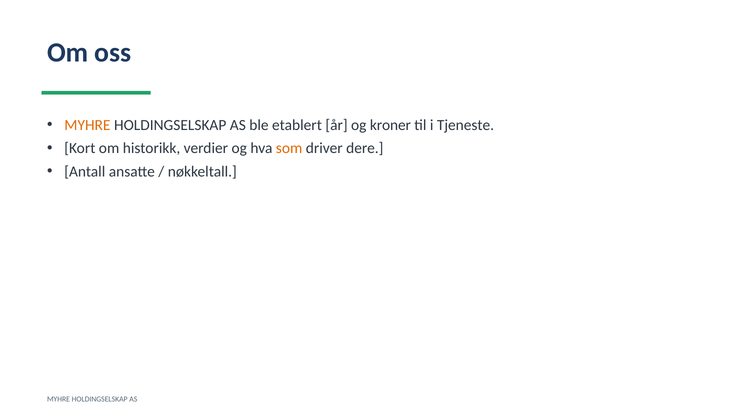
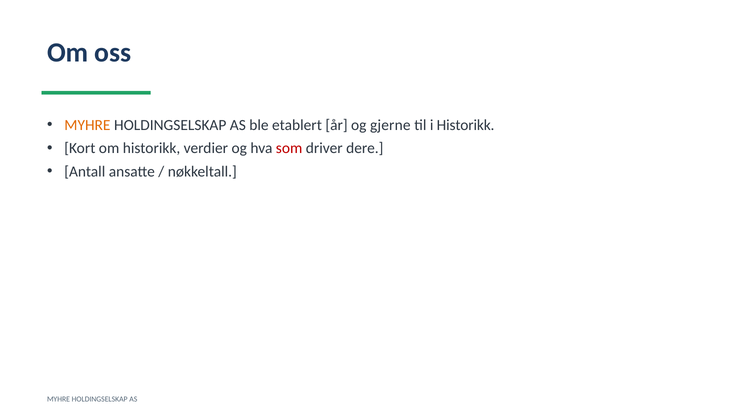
kroner: kroner -> gjerne (390, 125)
i Tjeneste: Tjeneste -> Historikk (466, 125)
som colour: orange -> red (289, 148)
